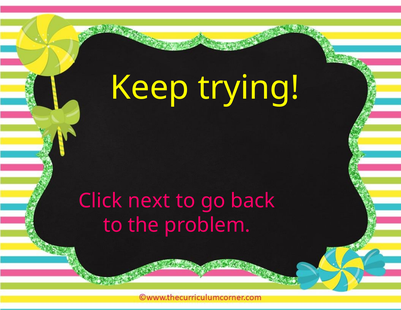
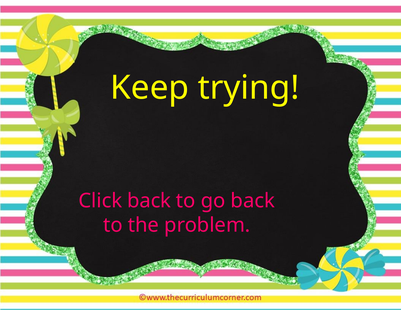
Click next: next -> back (149, 201)
